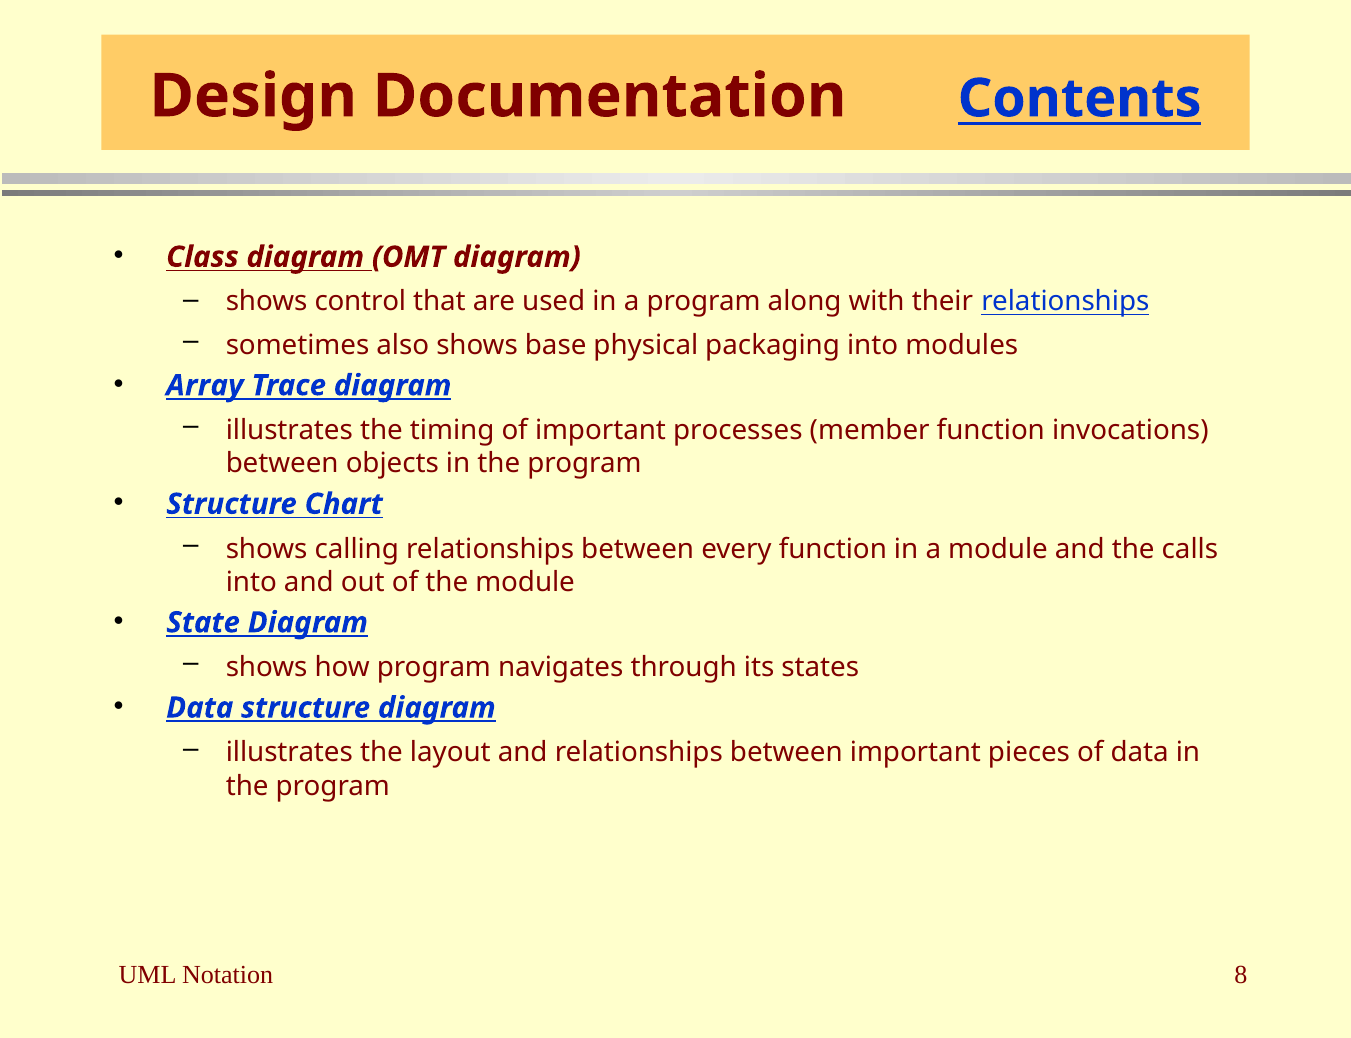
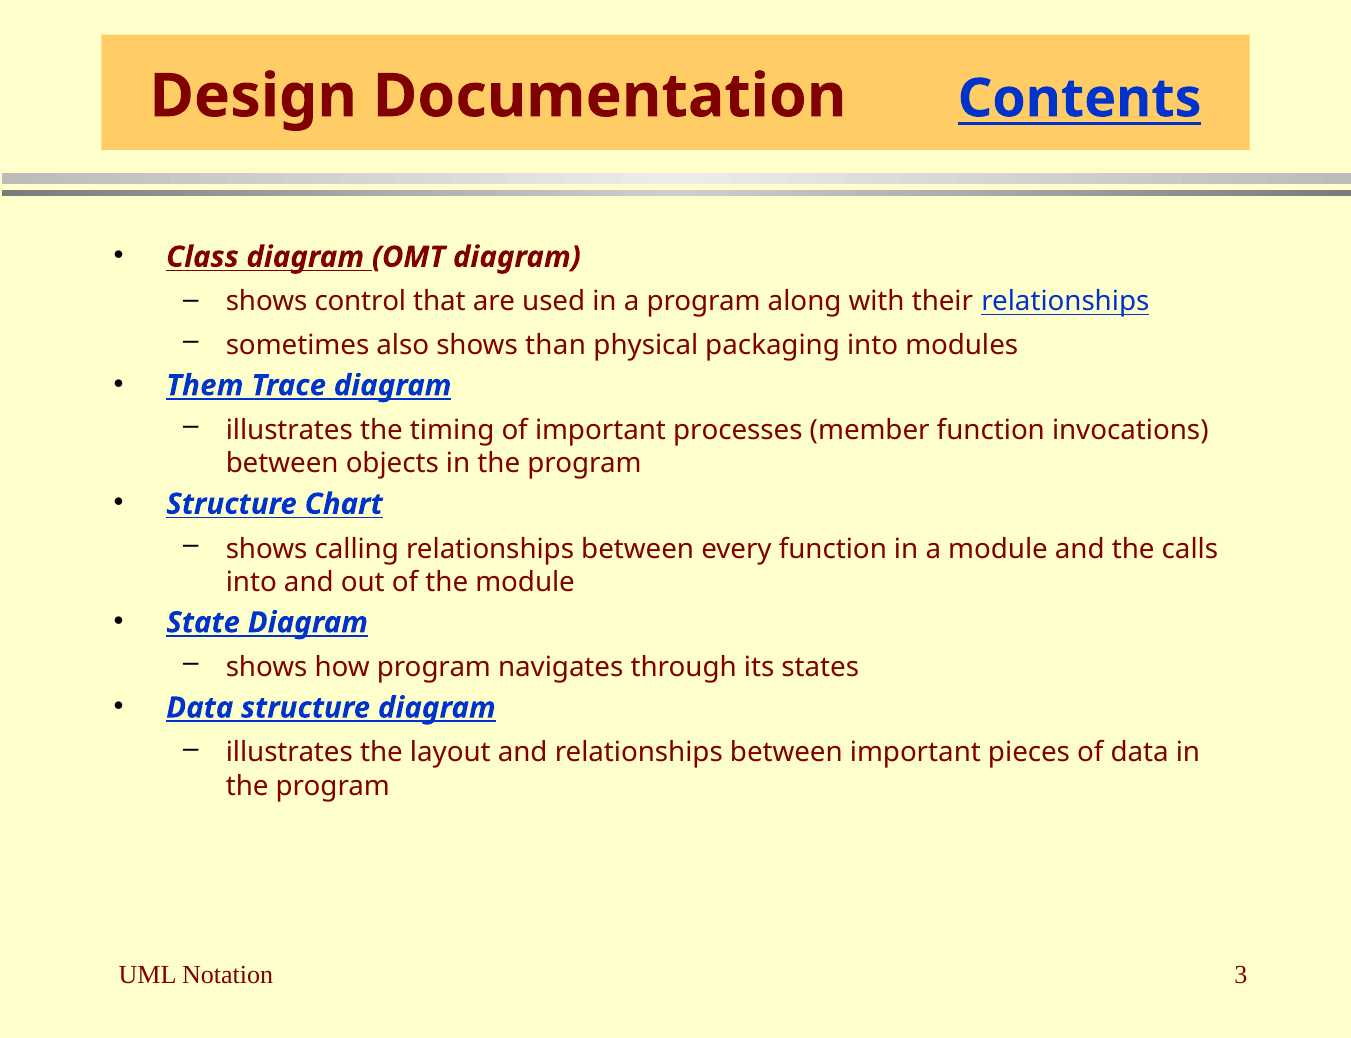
base: base -> than (556, 345)
Array: Array -> Them (205, 386)
8: 8 -> 3 (1241, 975)
